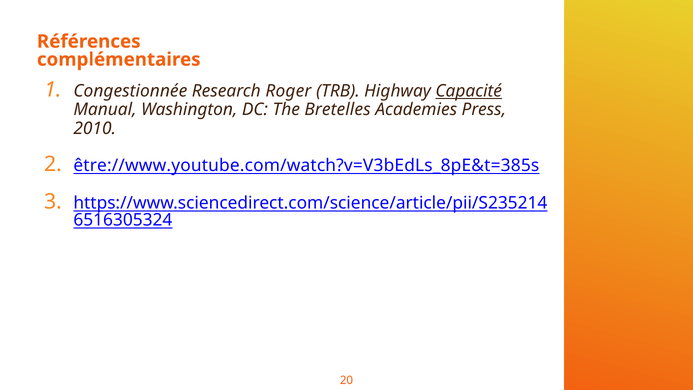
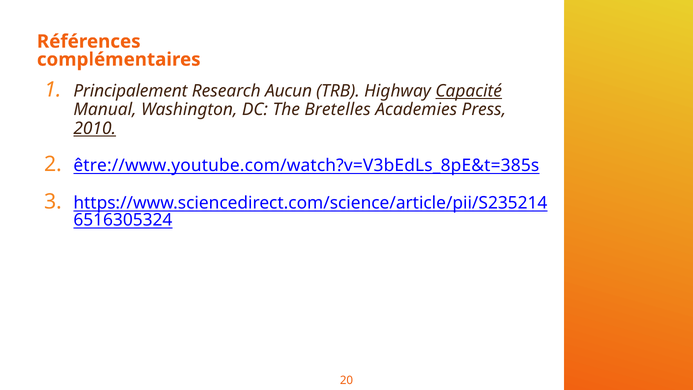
Congestionnée: Congestionnée -> Principalement (130, 91)
Roger: Roger -> Aucun (289, 91)
2010 underline: none -> present (95, 128)
